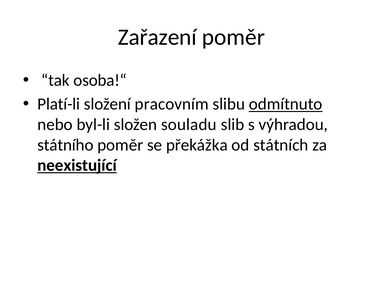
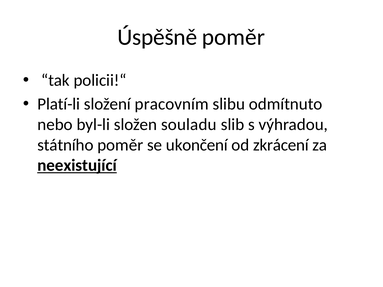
Zařazení: Zařazení -> Úspěšně (157, 37)
osoba!“: osoba!“ -> policii!“ (100, 80)
odmítnuto underline: present -> none (286, 104)
překážka: překážka -> ukončení (197, 145)
státních: státních -> zkrácení (281, 145)
